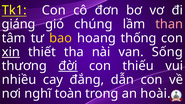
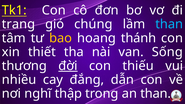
giáng: giáng -> trang (18, 24)
than colour: pink -> light blue (169, 24)
thống: thống -> thánh (139, 38)
xin underline: present -> none (11, 52)
toàn: toàn -> thập (68, 94)
an hoài: hoài -> than (156, 94)
